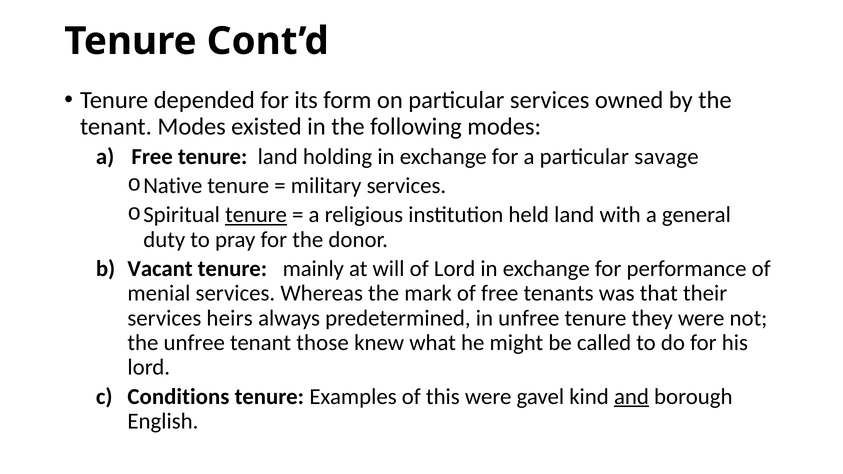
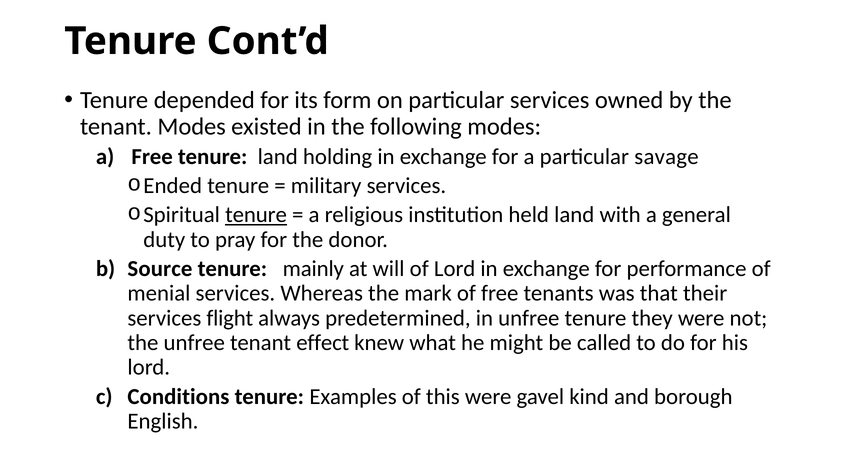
Native: Native -> Ended (173, 186)
Vacant: Vacant -> Source (160, 269)
heirs: heirs -> flight (230, 318)
those: those -> effect (323, 343)
and underline: present -> none (631, 397)
